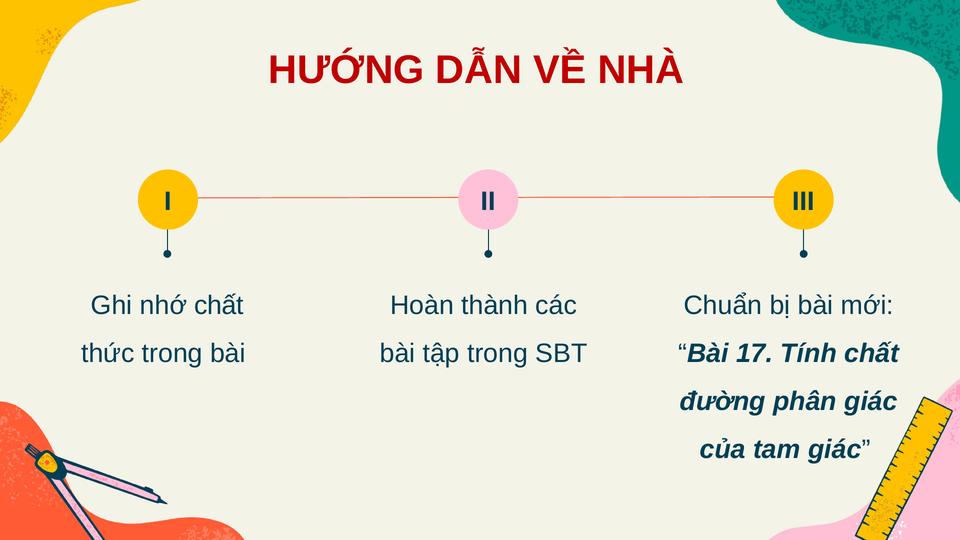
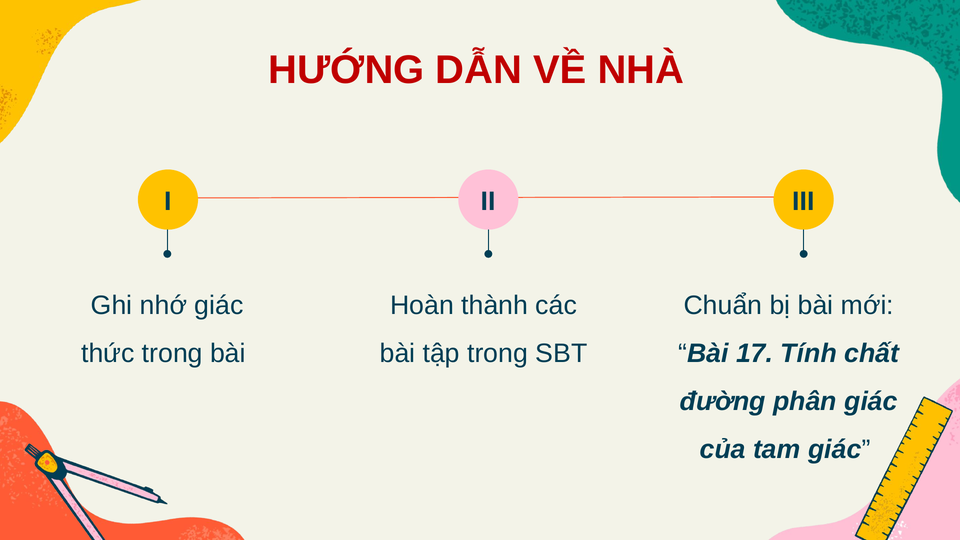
nhớ chất: chất -> giác (219, 305)
